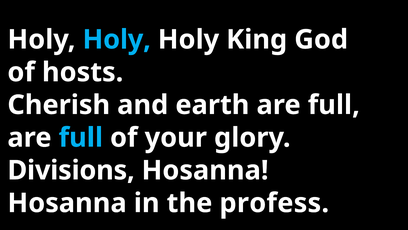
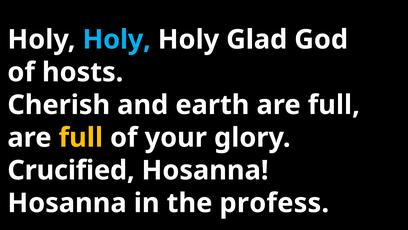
King: King -> Glad (257, 40)
full colour: light blue -> yellow (81, 137)
Divisions: Divisions -> Crucified (71, 170)
